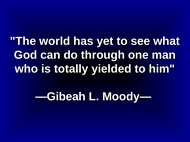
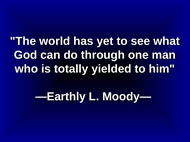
—Gibeah: —Gibeah -> —Earthly (60, 97)
